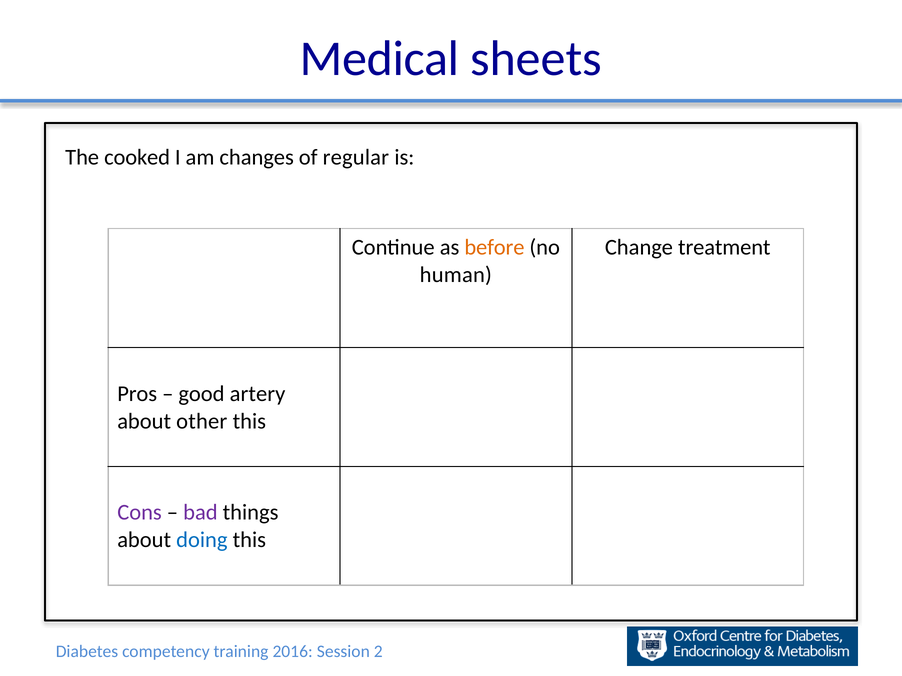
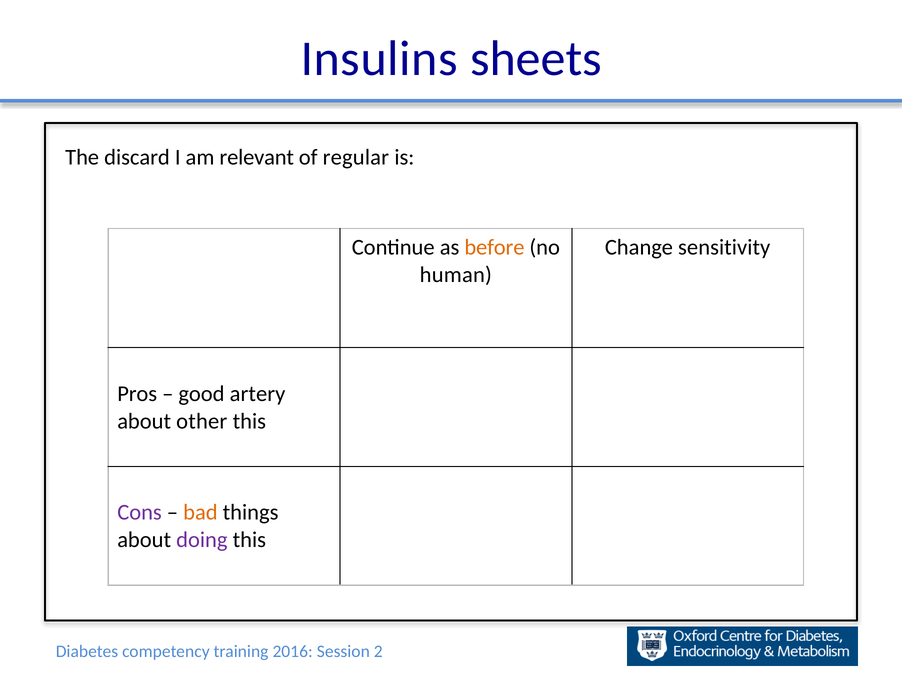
Medical: Medical -> Insulins (379, 59)
cooked: cooked -> discard (137, 157)
changes: changes -> relevant (257, 157)
treatment: treatment -> sensitivity (724, 247)
bad colour: purple -> orange (200, 513)
doing colour: blue -> purple (202, 540)
